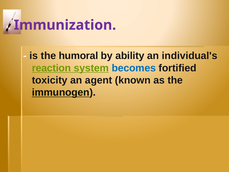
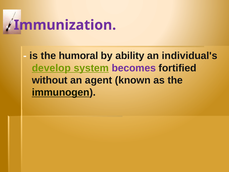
reaction: reaction -> develop (51, 68)
becomes colour: blue -> purple (134, 68)
toxicity: toxicity -> without (50, 80)
